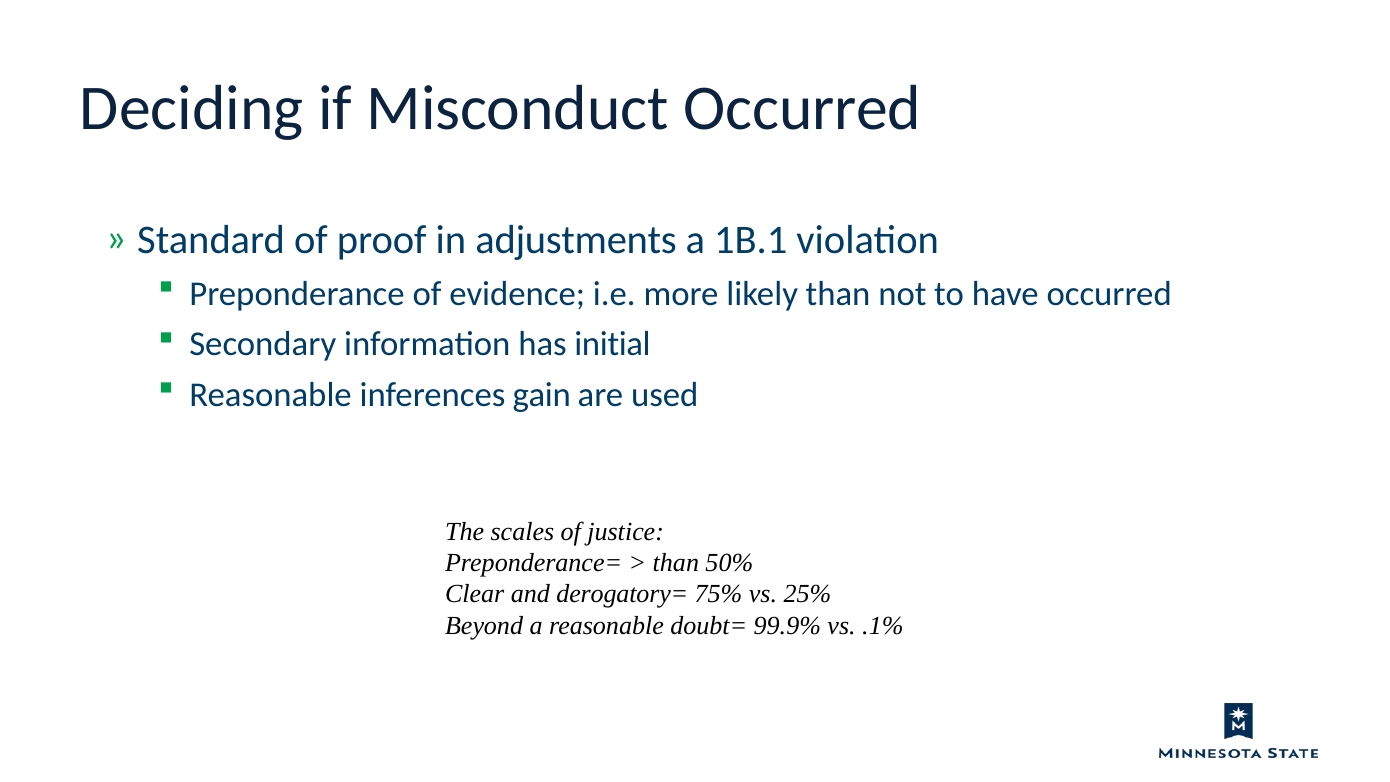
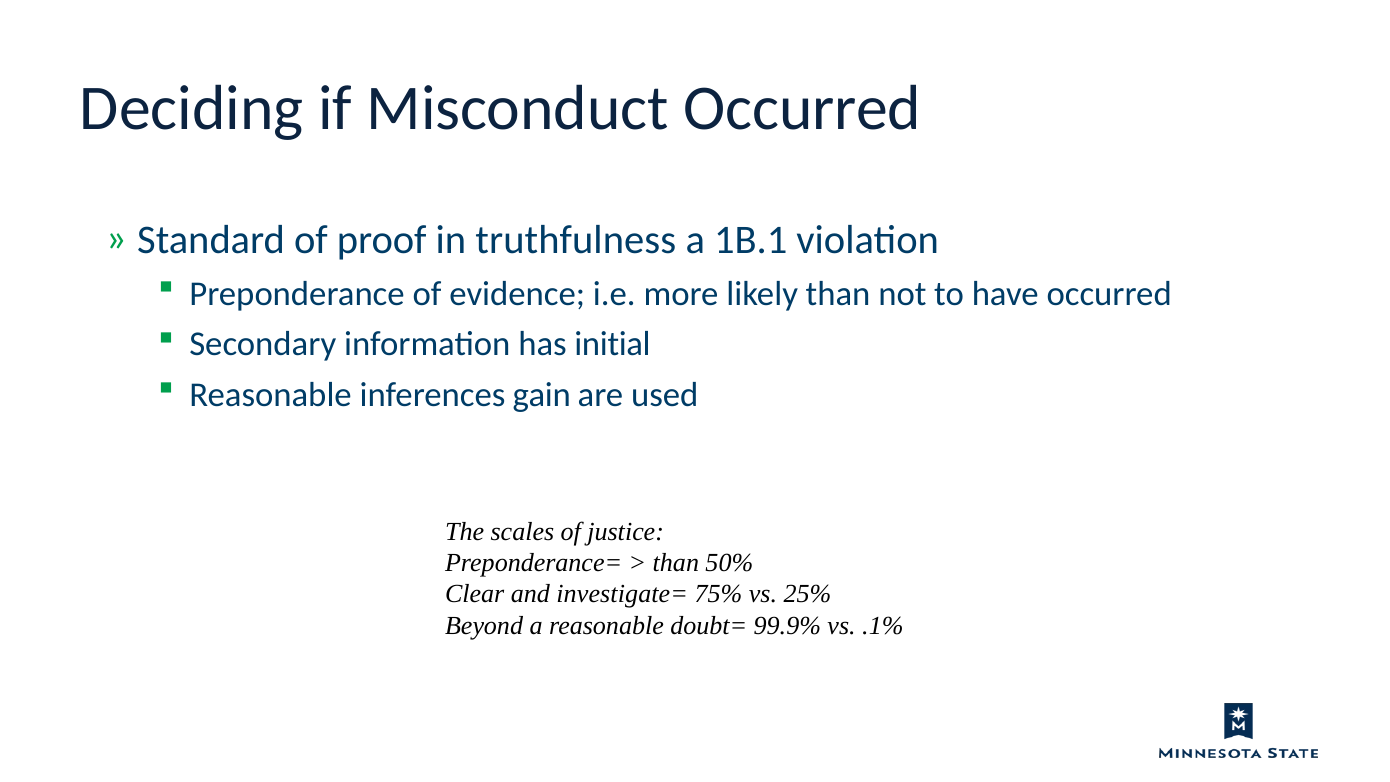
adjustments: adjustments -> truthfulness (576, 241)
derogatory=: derogatory= -> investigate= (622, 594)
